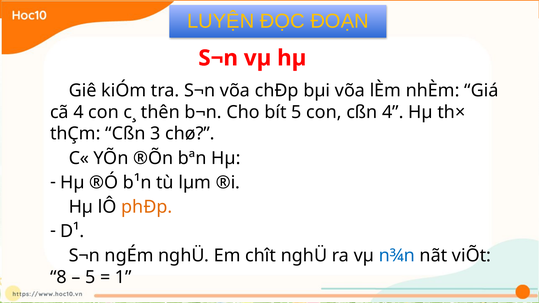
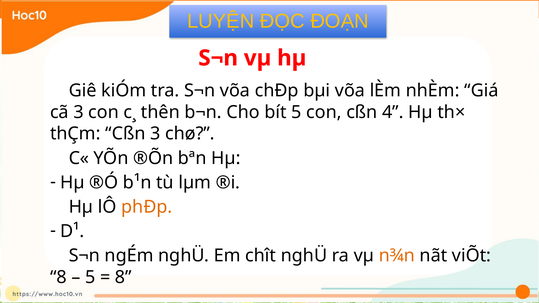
cã 4: 4 -> 3 (79, 112)
n¾n colour: blue -> orange (397, 256)
1: 1 -> 8 (123, 277)
